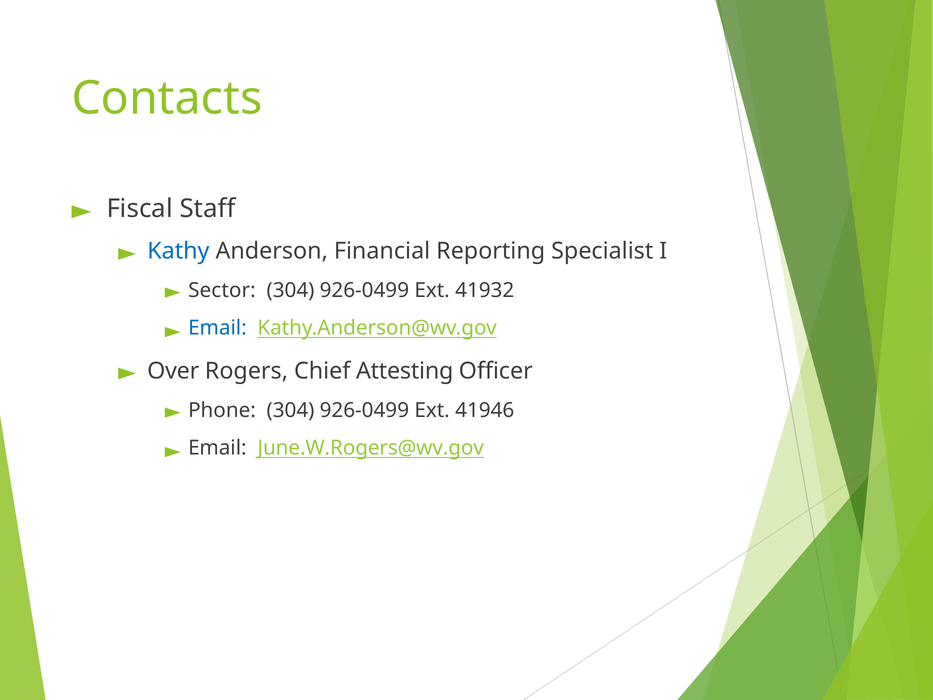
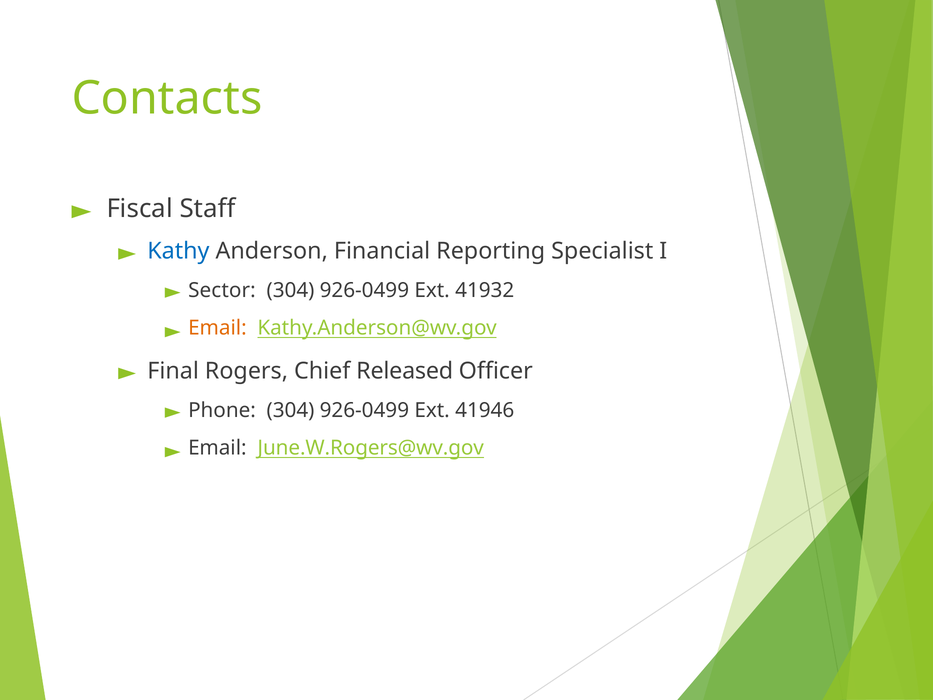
Email colour: blue -> orange (217, 328)
Over: Over -> Final (173, 371)
Attesting: Attesting -> Released (405, 371)
